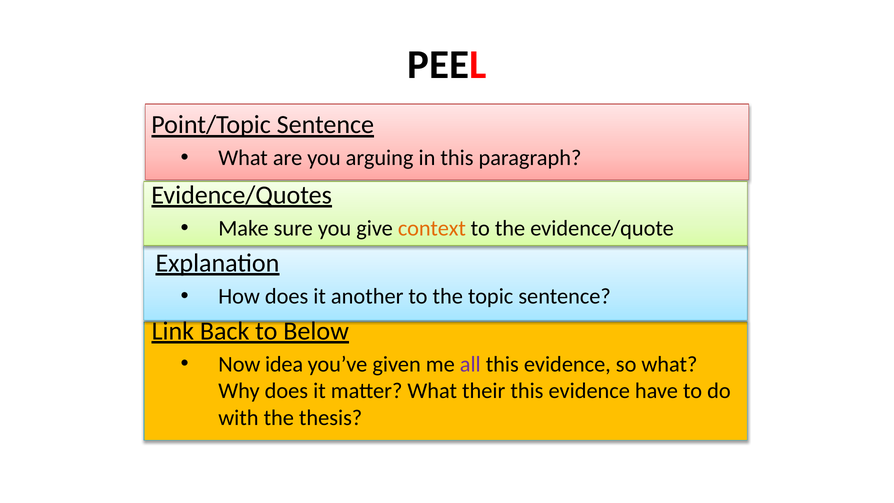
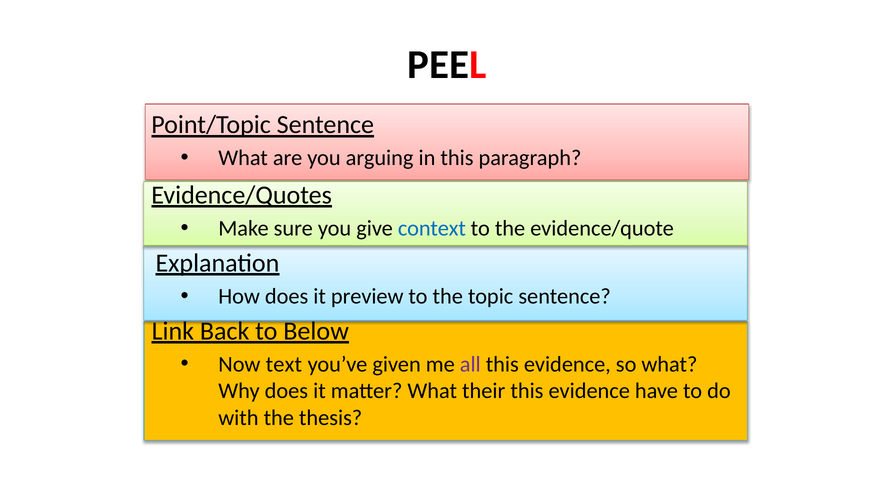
context colour: orange -> blue (432, 228)
another: another -> preview (367, 296)
idea: idea -> text (284, 364)
